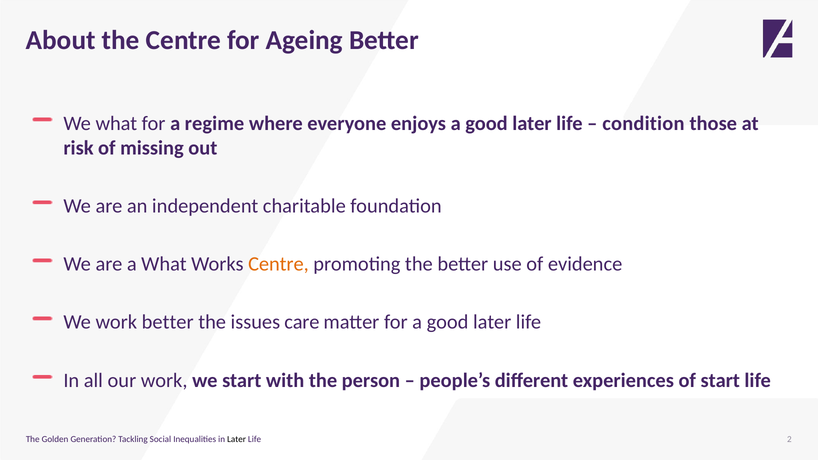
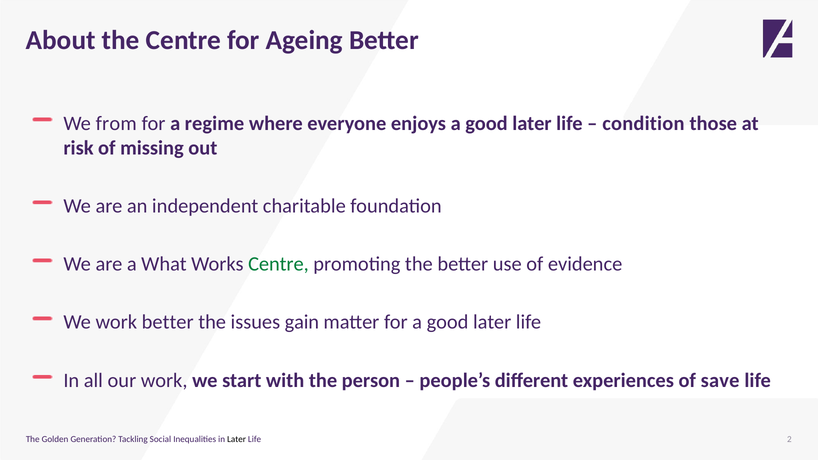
We what: what -> from (116, 123)
Centre colour: orange -> green (278, 264)
care: care -> gain (302, 322)
of start: start -> save (720, 381)
